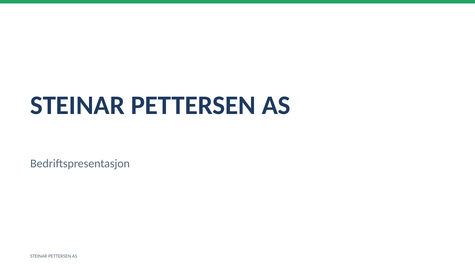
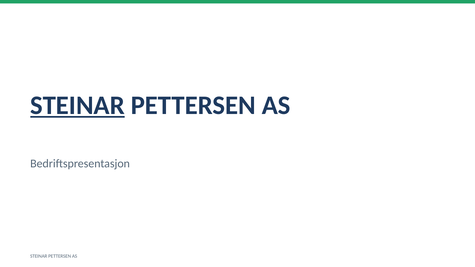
STEINAR underline: none -> present (77, 105)
